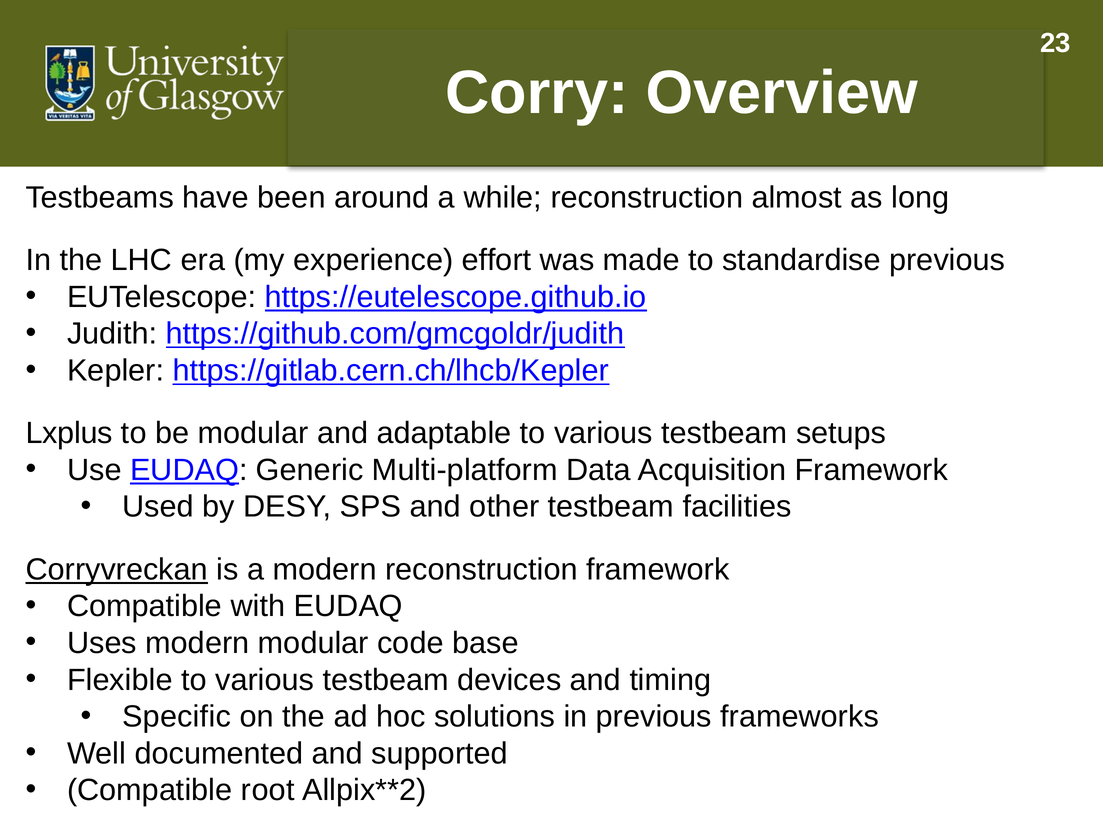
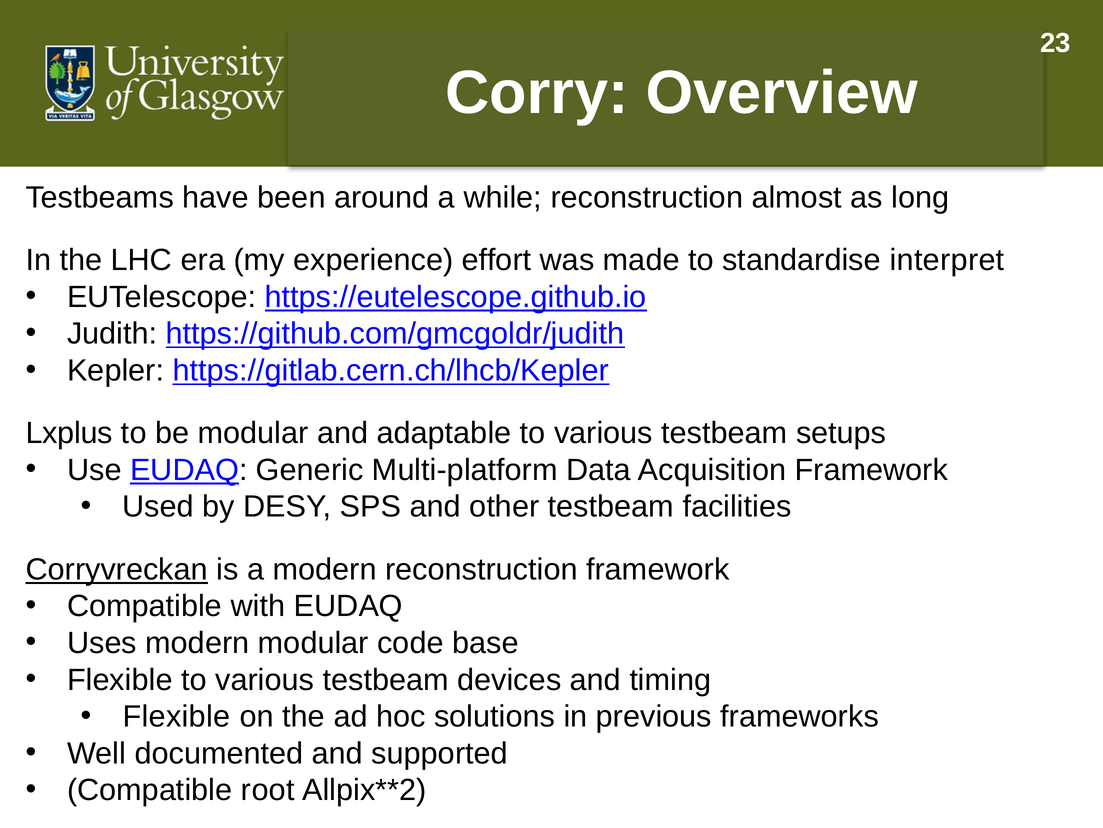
standardise previous: previous -> interpret (947, 260)
Specific: Specific -> Flexible (177, 716)
